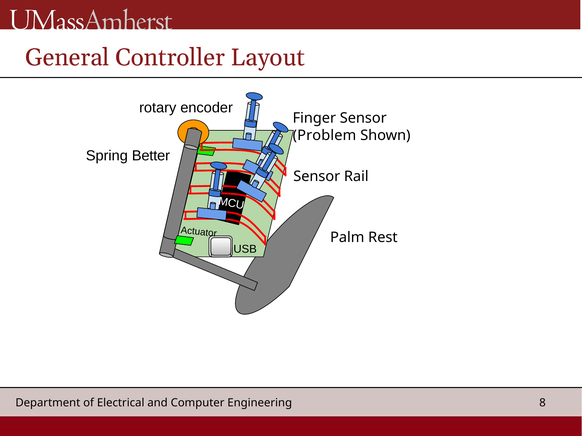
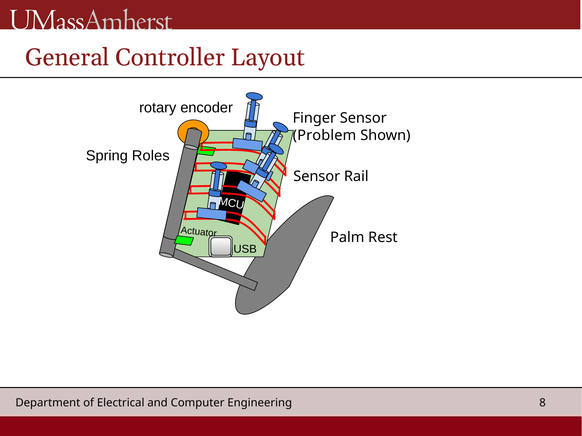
Better: Better -> Roles (151, 156)
